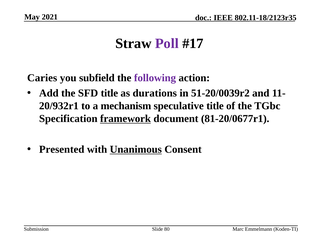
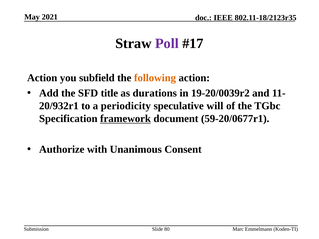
Caries: Caries -> Action (42, 78)
following colour: purple -> orange (155, 78)
51-20/0039r2: 51-20/0039r2 -> 19-20/0039r2 (220, 93)
mechanism: mechanism -> periodicity (126, 106)
speculative title: title -> will (215, 106)
81-20/0677r1: 81-20/0677r1 -> 59-20/0677r1 (235, 119)
Presented: Presented -> Authorize (62, 150)
Unanimous underline: present -> none (136, 150)
